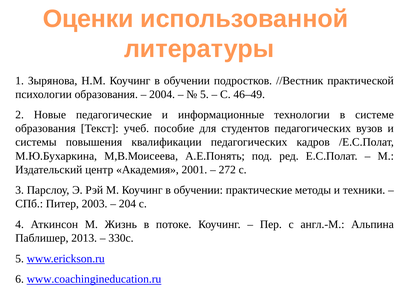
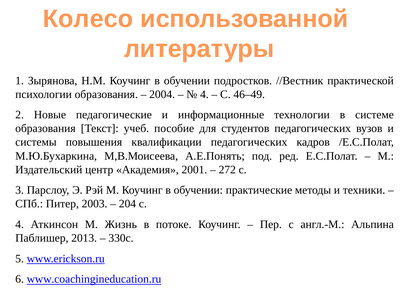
Оценки: Оценки -> Колесо (88, 19)
5: 5 -> 4 (204, 94)
